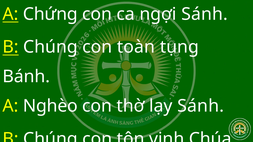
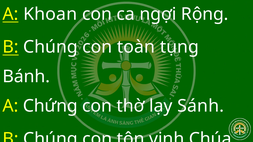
Chứng: Chứng -> Khoan (50, 14)
ngợi Sánh: Sánh -> Rộng (205, 14)
Nghèo: Nghèo -> Chứng (50, 106)
